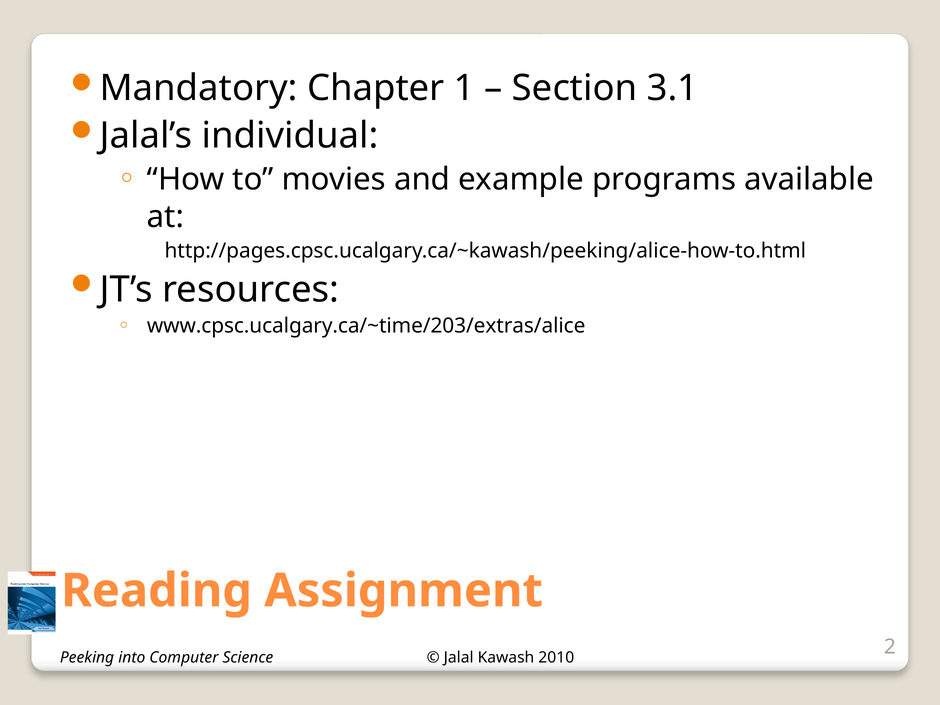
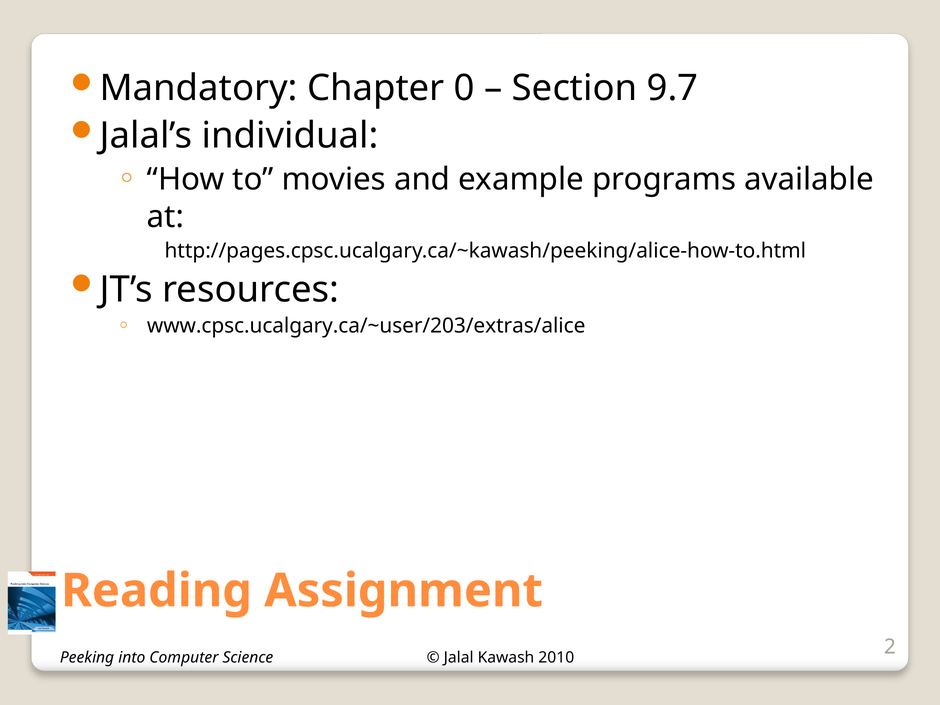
1: 1 -> 0 (464, 88)
3.1: 3.1 -> 9.7 (672, 88)
www.cpsc.ucalgary.ca/~time/203/extras/alice: www.cpsc.ucalgary.ca/~time/203/extras/alice -> www.cpsc.ucalgary.ca/~user/203/extras/alice (366, 326)
